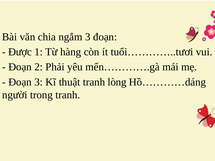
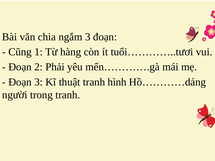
Được: Được -> Cũng (20, 52)
lòng: lòng -> hình (117, 82)
